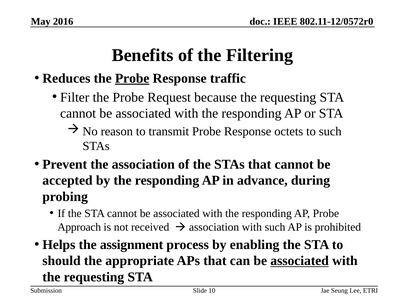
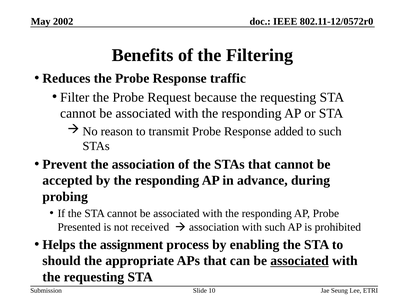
2016: 2016 -> 2002 (63, 22)
Probe underline: present -> none (132, 79)
octets: octets -> added (289, 132)
Approach: Approach -> Presented (79, 228)
